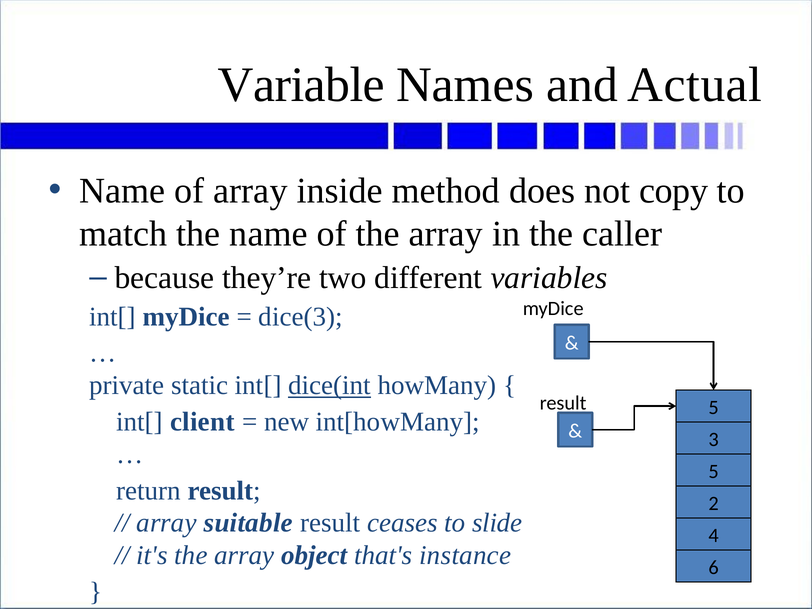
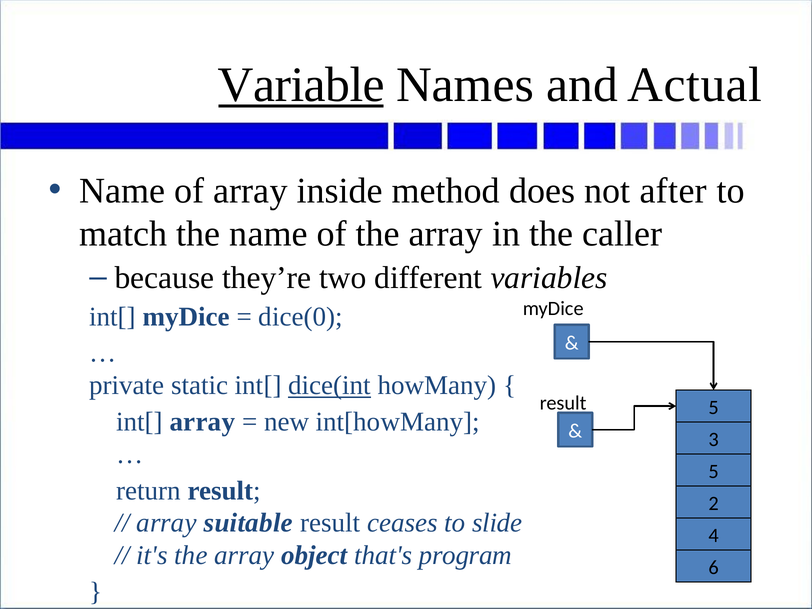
Variable underline: none -> present (301, 85)
copy: copy -> after (673, 191)
dice(3: dice(3 -> dice(0 (301, 317)
int[ client: client -> array (202, 422)
instance: instance -> program (465, 556)
